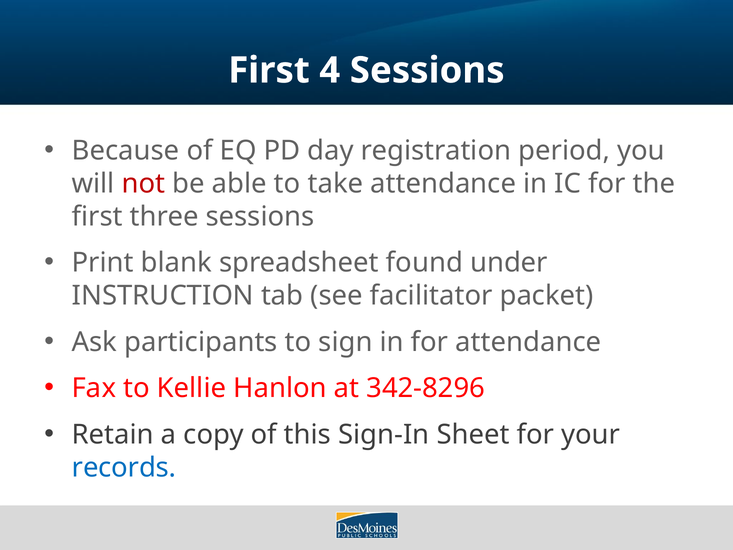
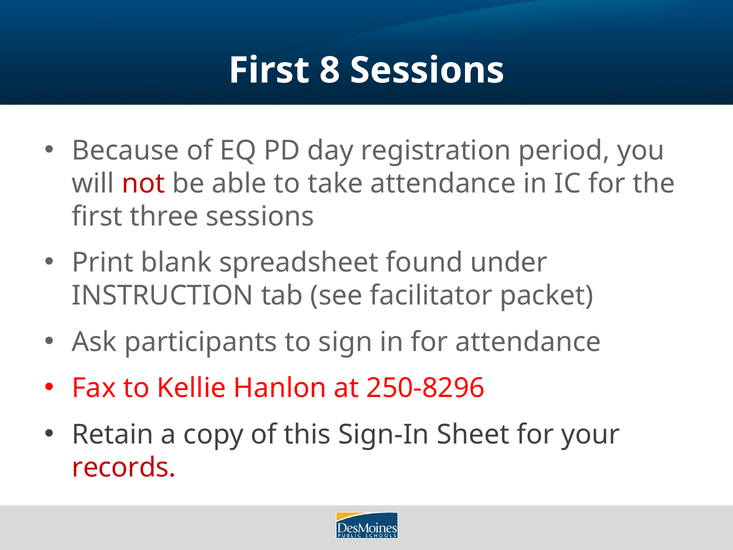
4: 4 -> 8 (330, 70)
342-8296: 342-8296 -> 250-8296 (426, 388)
records colour: blue -> red (124, 467)
